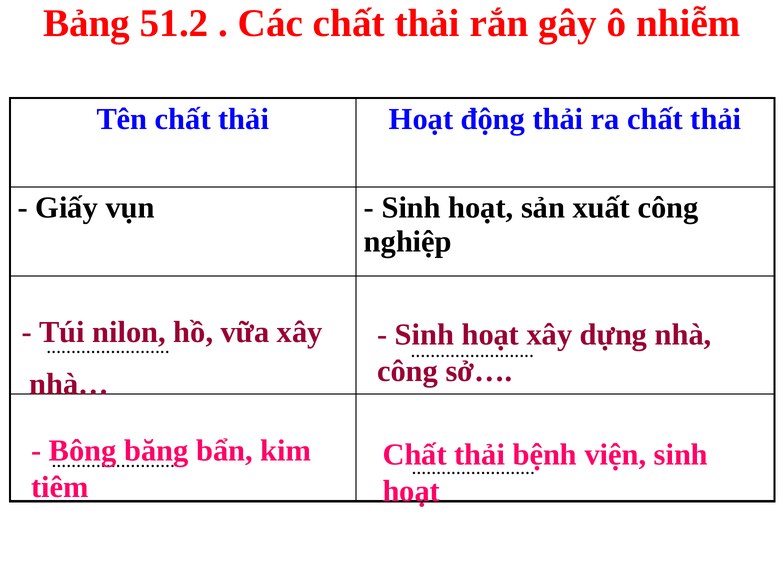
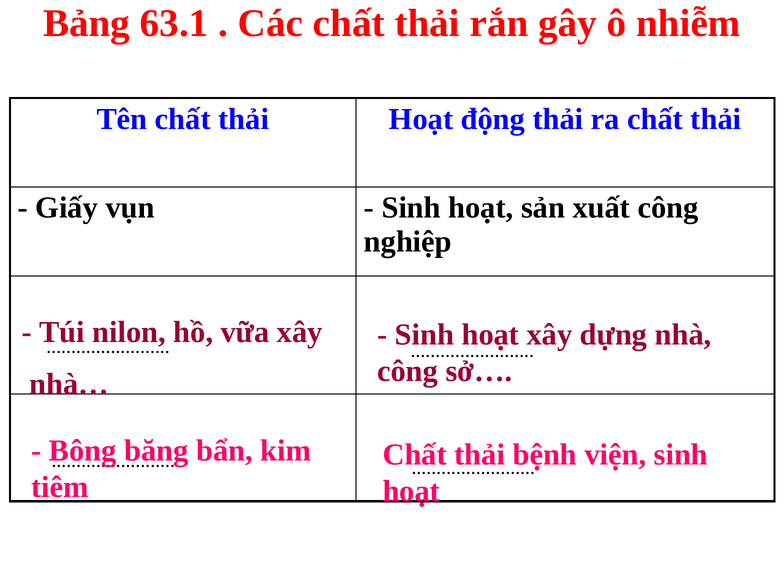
51.2: 51.2 -> 63.1 (174, 24)
